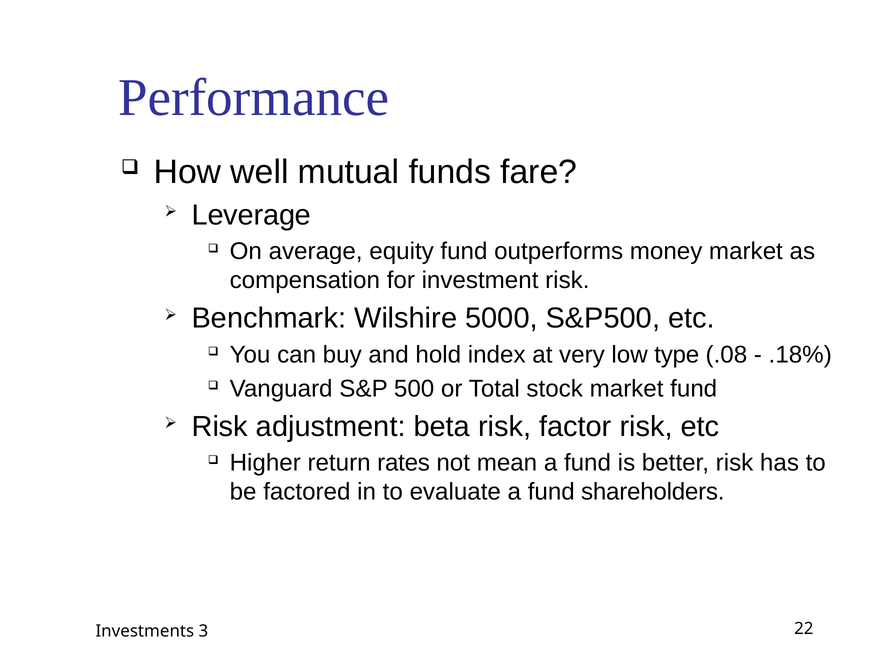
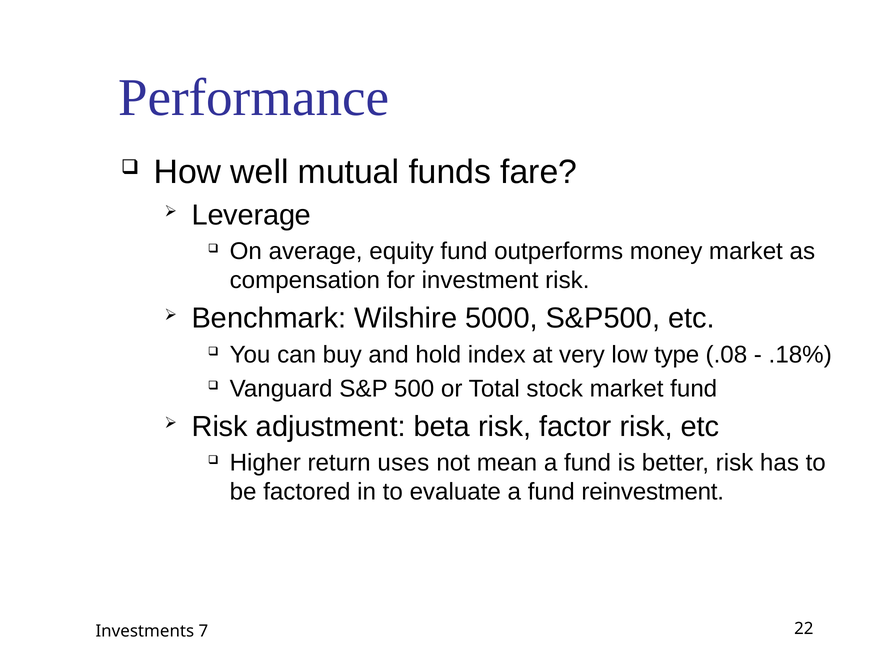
rates: rates -> uses (403, 463)
shareholders: shareholders -> reinvestment (653, 492)
3: 3 -> 7 (203, 631)
